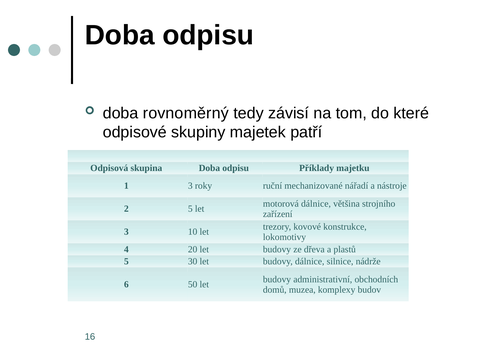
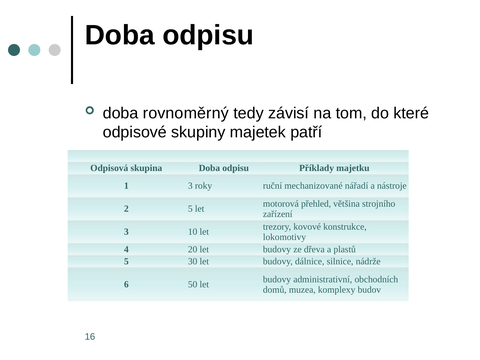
motorová dálnice: dálnice -> přehled (316, 204)
